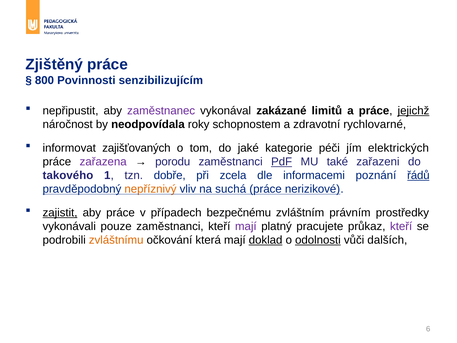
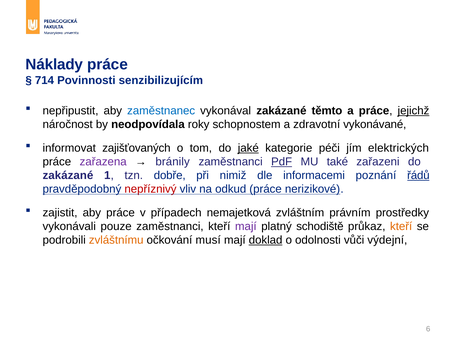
Zjištěný: Zjištěný -> Náklady (54, 65)
800: 800 -> 714 (44, 80)
zaměstnanec colour: purple -> blue (161, 111)
limitů: limitů -> těmto (327, 111)
rychlovarné: rychlovarné -> vykonávané (375, 124)
jaké underline: none -> present (248, 148)
porodu: porodu -> bránily (173, 162)
takového: takového -> zakázané (68, 175)
zcela: zcela -> nimiž (233, 175)
nepříznivý colour: orange -> red (150, 189)
suchá: suchá -> odkud (231, 189)
zajistit underline: present -> none (60, 213)
bezpečnému: bezpečnému -> nemajetková (239, 213)
pracujete: pracujete -> schodiště (320, 226)
kteří colour: purple -> orange (401, 226)
která: která -> musí (208, 240)
odolnosti underline: present -> none (318, 240)
dalších: dalších -> výdejní (387, 240)
